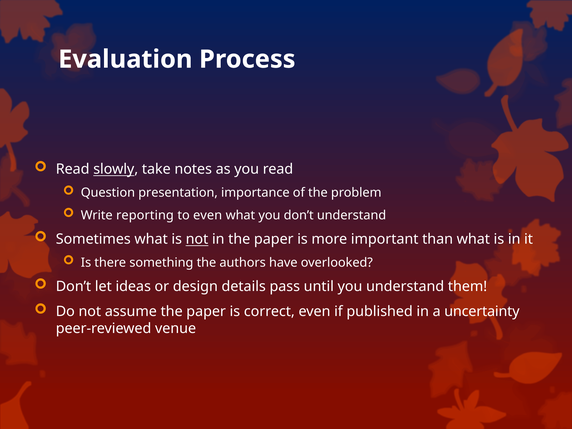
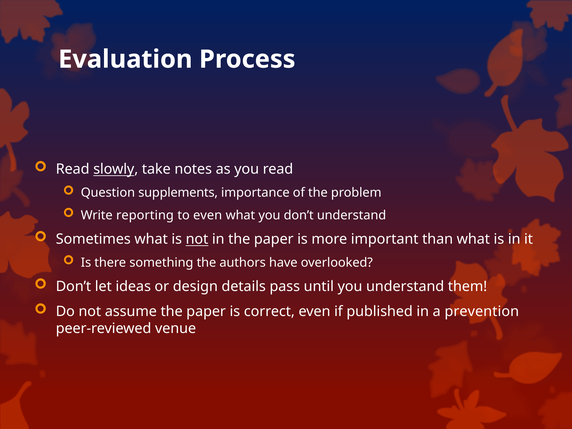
presentation: presentation -> supplements (178, 193)
uncertainty: uncertainty -> prevention (482, 311)
